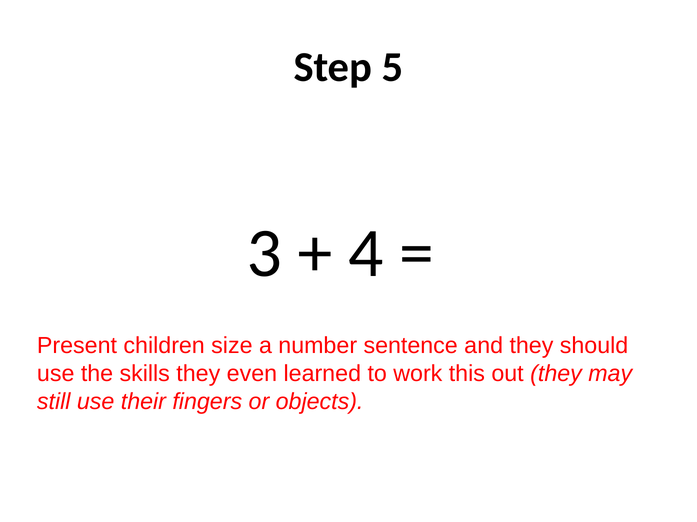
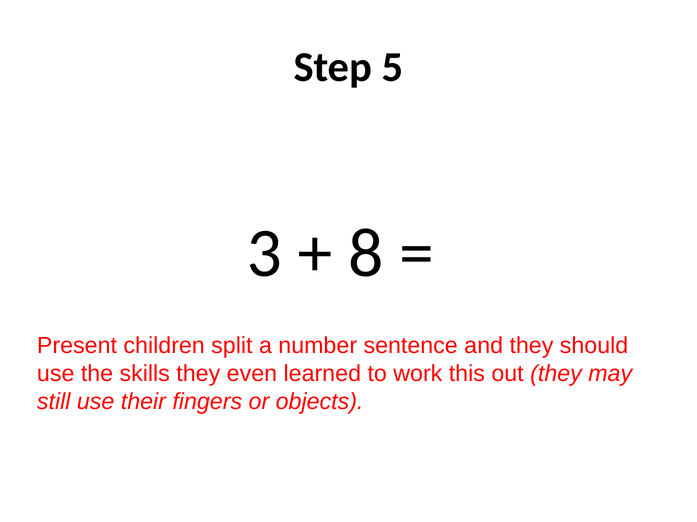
4: 4 -> 8 (366, 254)
size: size -> split (232, 346)
